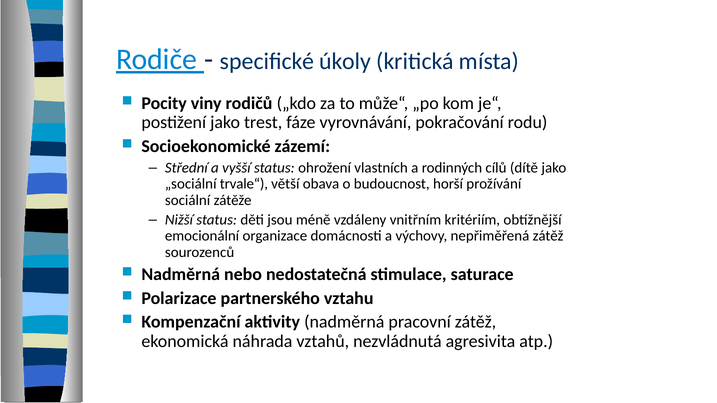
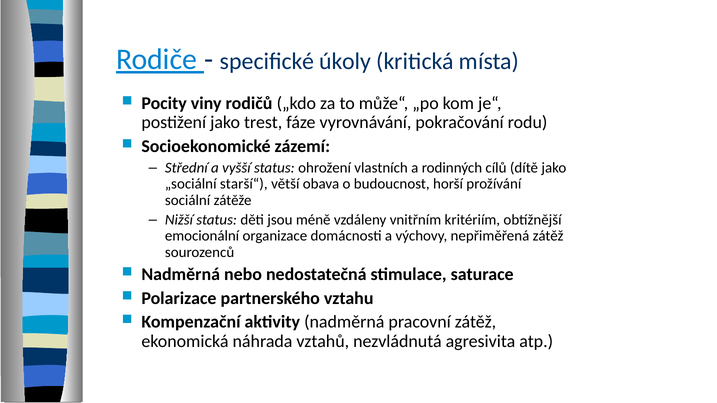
trvale“: trvale“ -> starší“ (244, 184)
